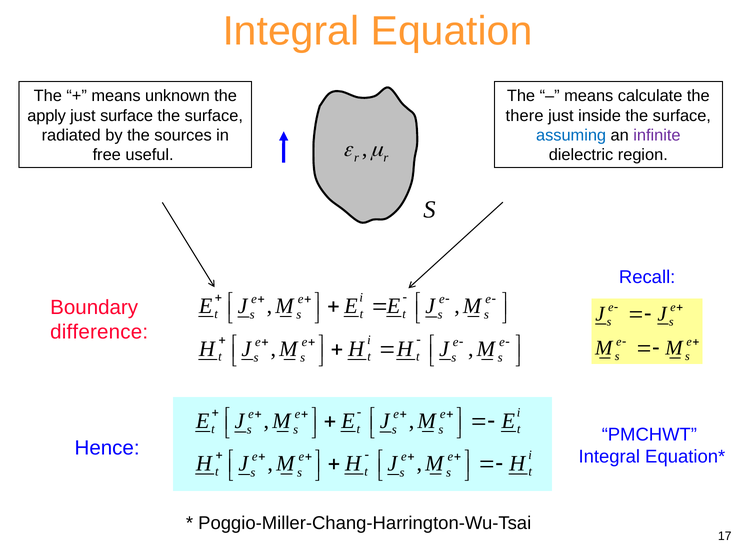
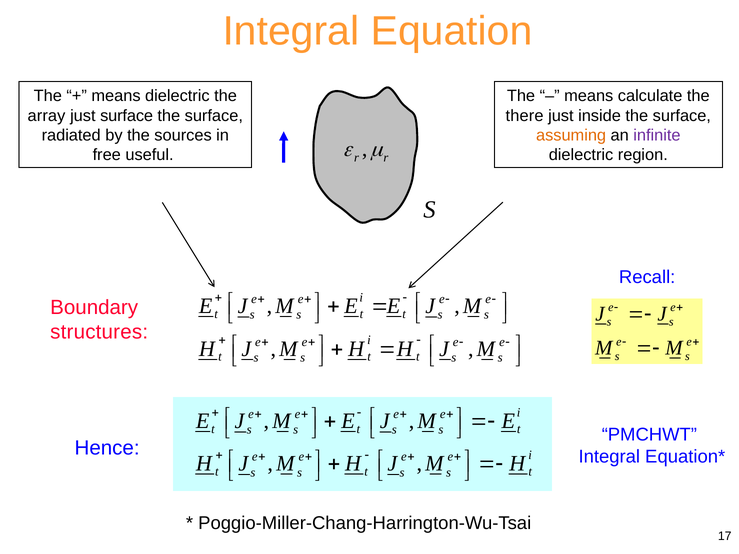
means unknown: unknown -> dielectric (177, 96)
apply: apply -> array (46, 116)
assuming colour: blue -> orange (571, 135)
difference: difference -> structures (99, 332)
